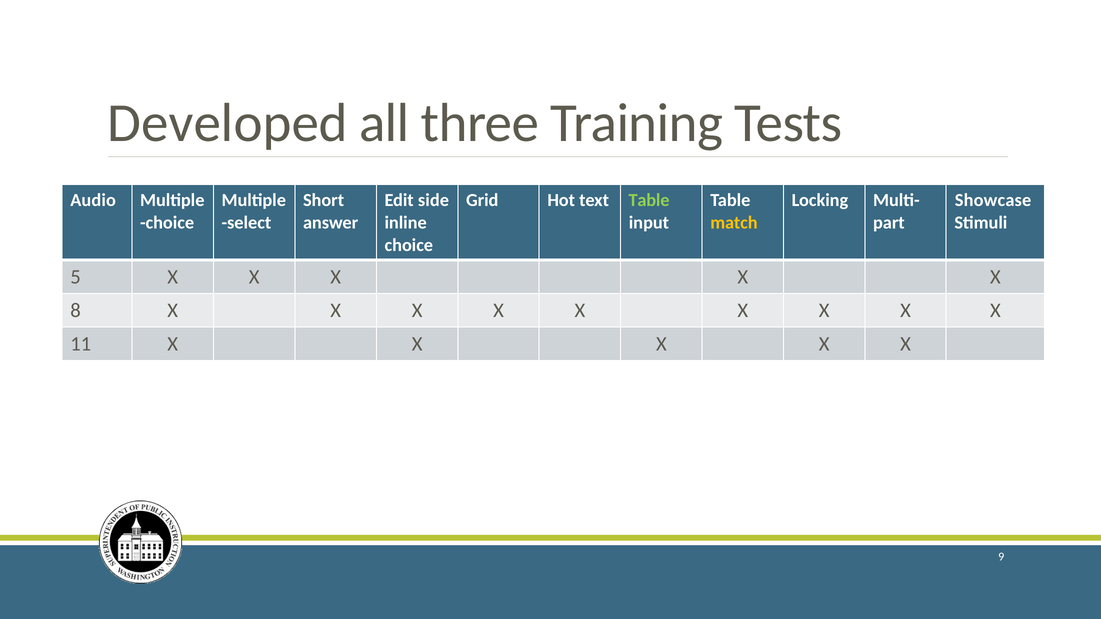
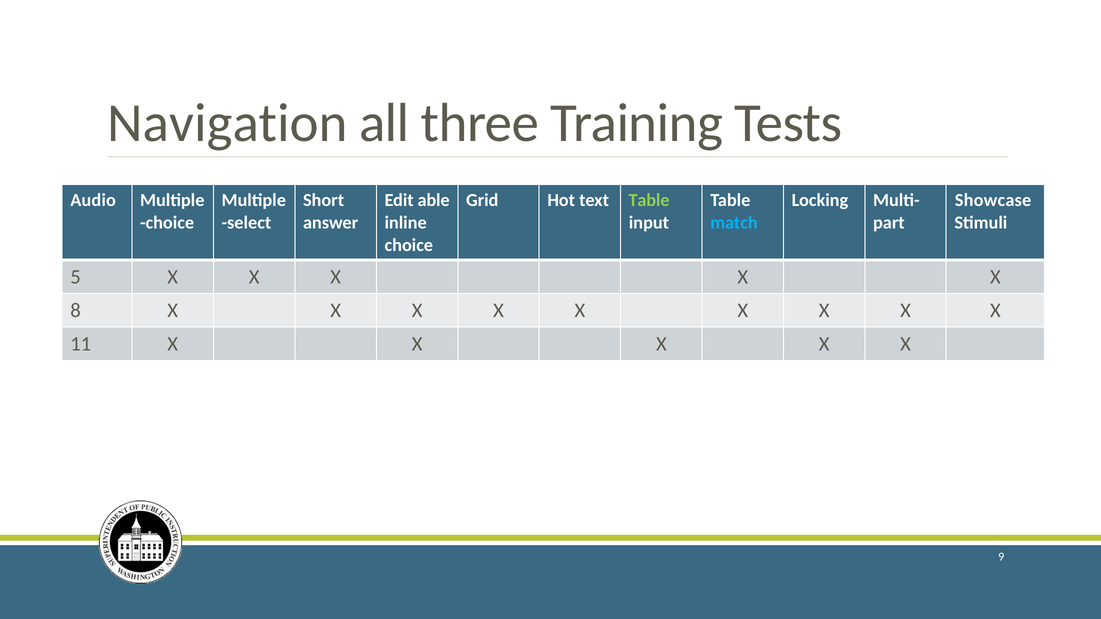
Developed: Developed -> Navigation (228, 123)
side: side -> able (434, 200)
match colour: yellow -> light blue (734, 223)
